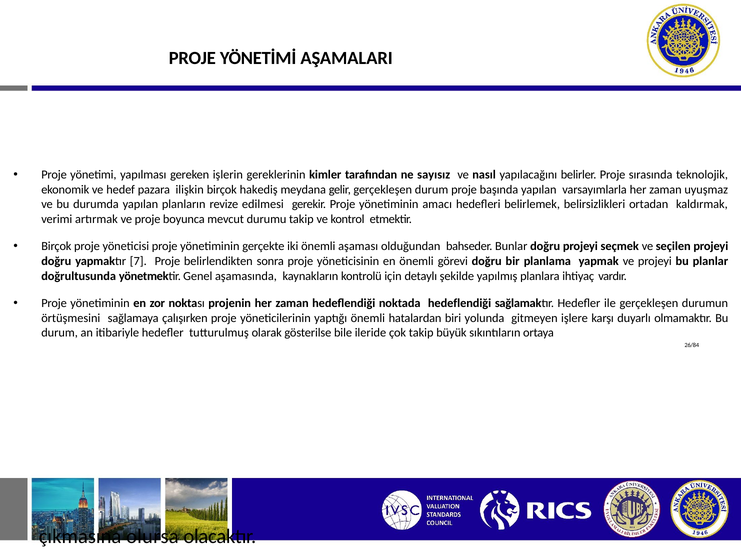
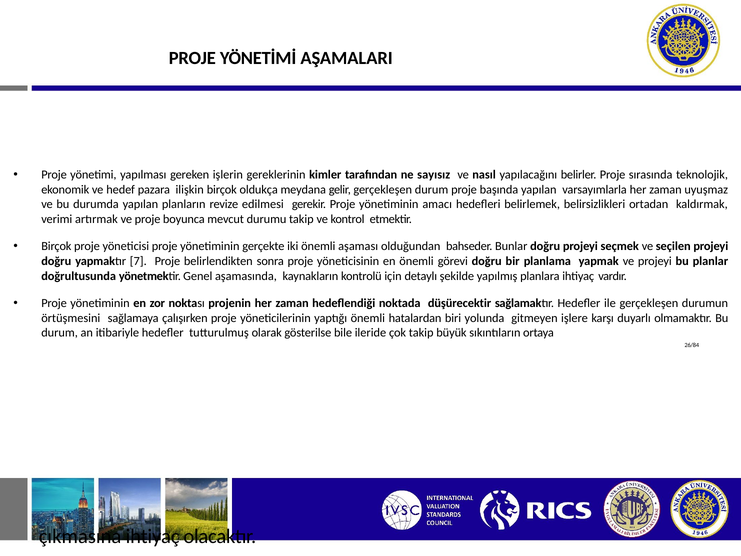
hakediş: hakediş -> oldukça (259, 189)
noktada hedeflendiği: hedeflendiği -> düşürecektir (460, 303)
çıkmasına olursa: olursa -> ihtiyaç (153, 536)
